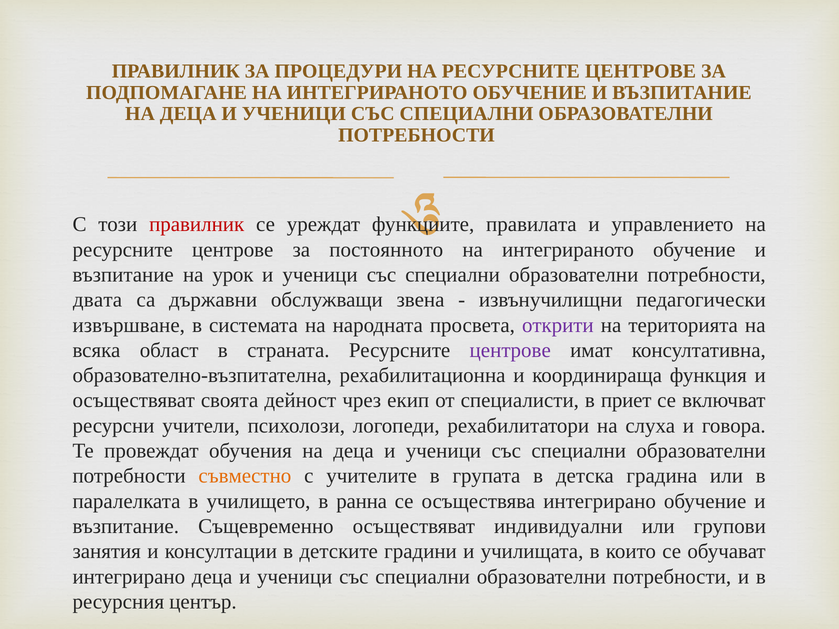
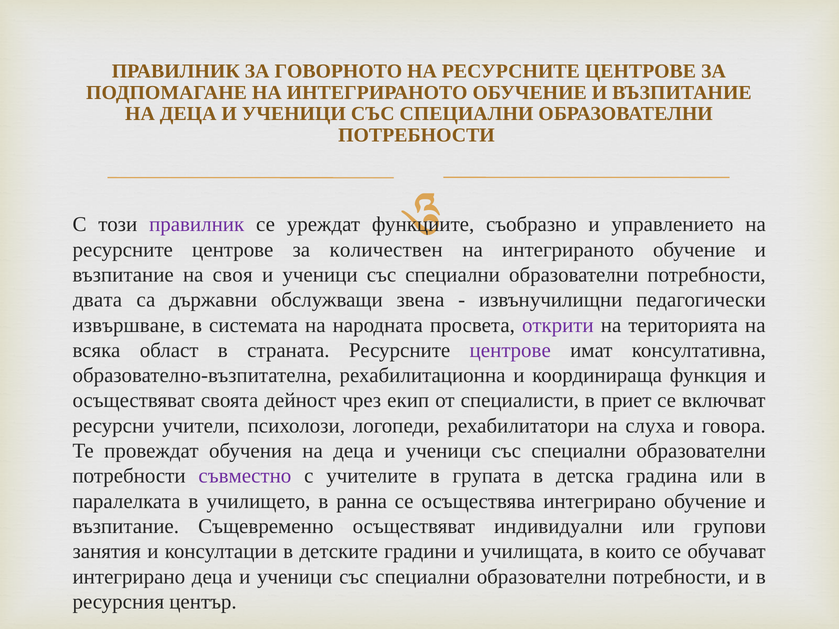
ПРОЦЕДУРИ: ПРОЦЕДУРИ -> ГОВОРНОТО (338, 71)
правилник colour: red -> purple (197, 225)
правилата: правилата -> съобразно (531, 225)
постоянното: постоянното -> количествен (386, 250)
урок: урок -> своя (233, 275)
съвместно colour: orange -> purple (245, 476)
